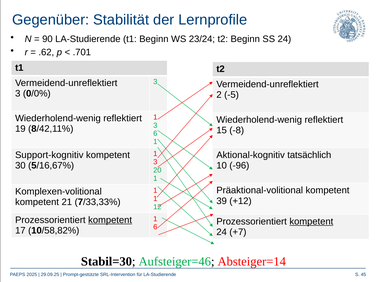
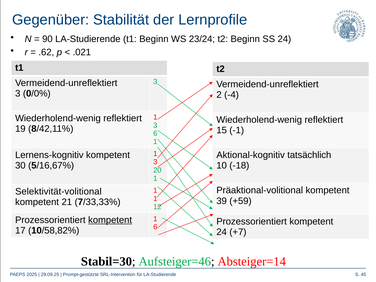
.701: .701 -> .021 (82, 52)
-5: -5 -> -4 (232, 95)
-8: -8 -> -1 (237, 130)
Support-kognitiv: Support-kognitiv -> Lernens-kognitiv (49, 155)
-96: -96 -> -18 (239, 166)
Komplexen-volitional: Komplexen-volitional -> Selektivität-volitional (58, 192)
+12: +12 -> +59 (241, 201)
kompetent underline: present -> none (311, 221)
